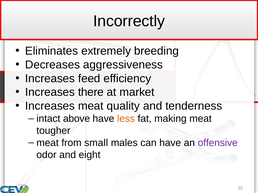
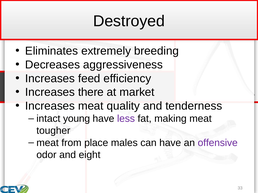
Incorrectly: Incorrectly -> Destroyed (129, 21)
above: above -> young (77, 119)
less colour: orange -> purple (126, 119)
small: small -> place (96, 143)
